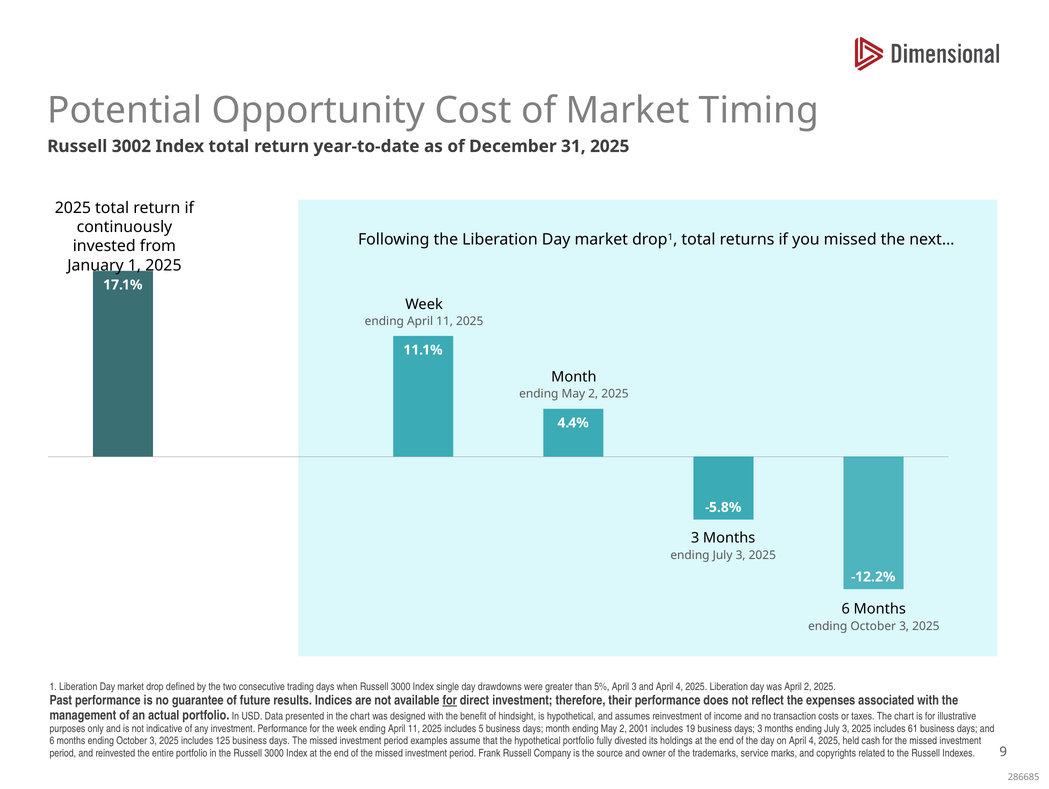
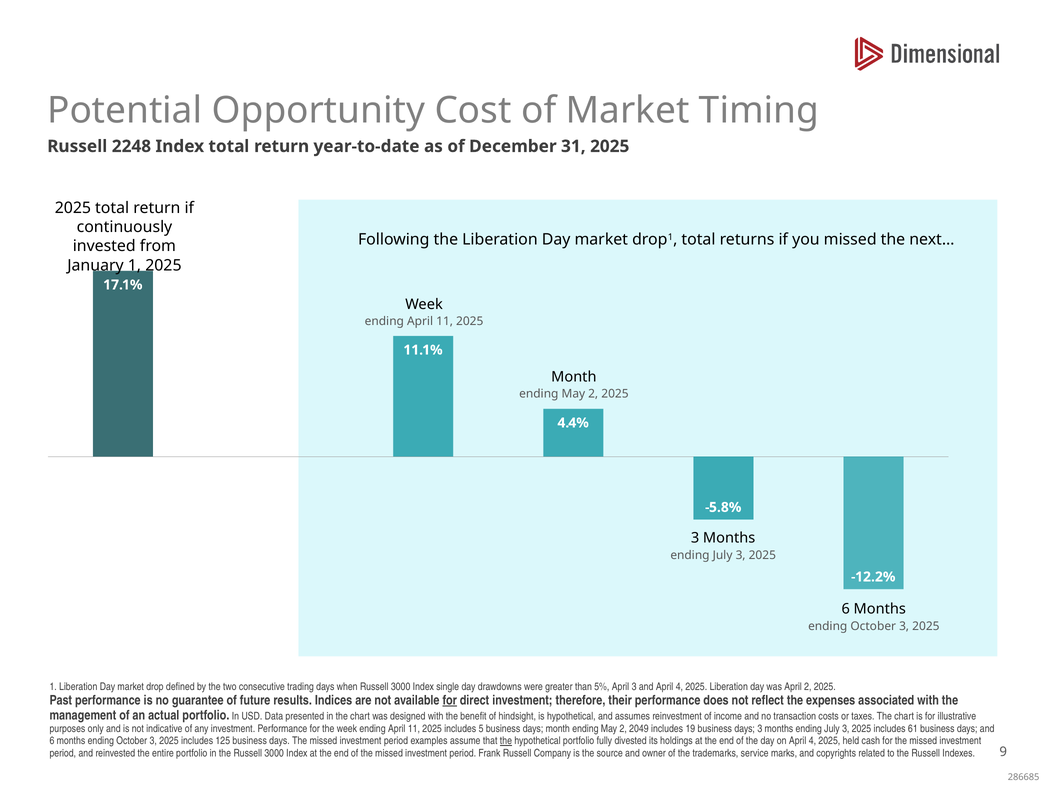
3002: 3002 -> 2248 (131, 146)
2001: 2001 -> 2049 (639, 729)
the underline: none -> present (506, 741)
